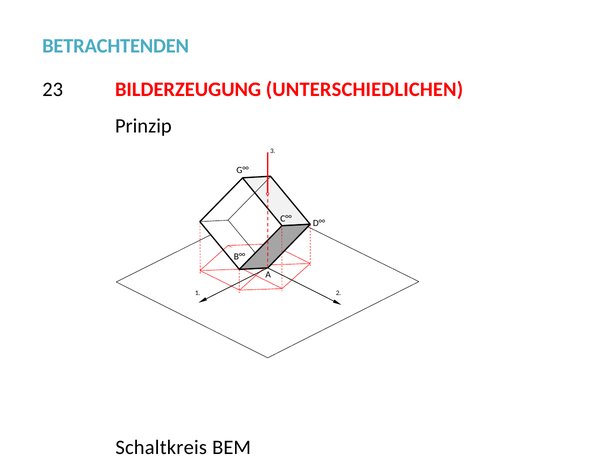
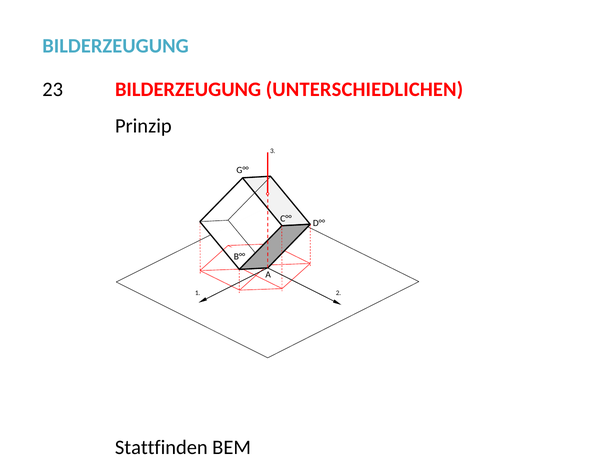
BETRACHTENDEN: BETRACHTENDEN -> BILDERZEUGUNG (116, 46)
Schaltkreis: Schaltkreis -> Stattfinden (161, 447)
